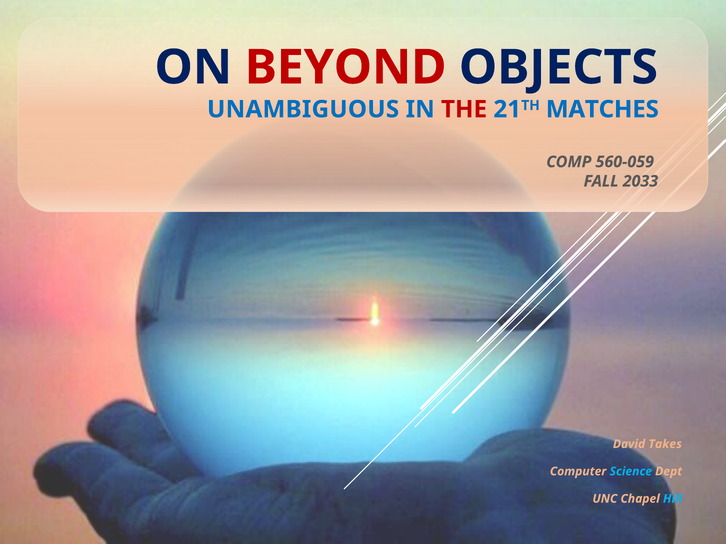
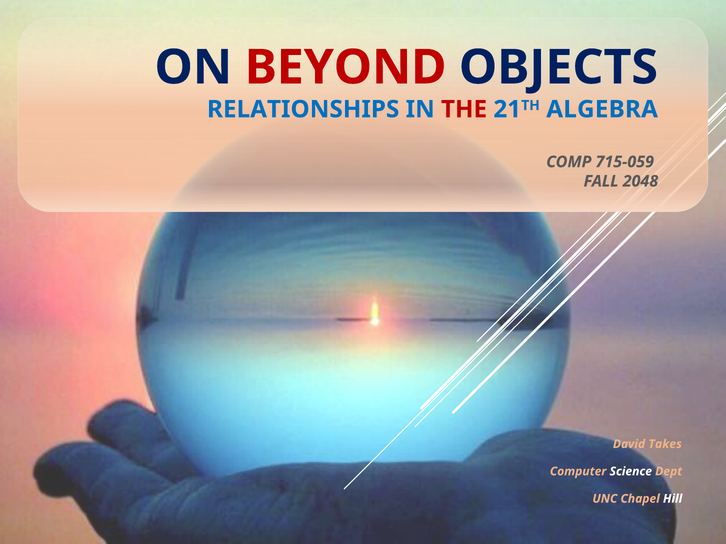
UNAMBIGUOUS: UNAMBIGUOUS -> RELATIONSHIPS (303, 109)
MATCHES: MATCHES -> ALGEBRA (602, 109)
560-059: 560-059 -> 715-059 (625, 162)
2033: 2033 -> 2048 (640, 181)
Science colour: light blue -> white (631, 472)
Hill colour: light blue -> white (673, 499)
